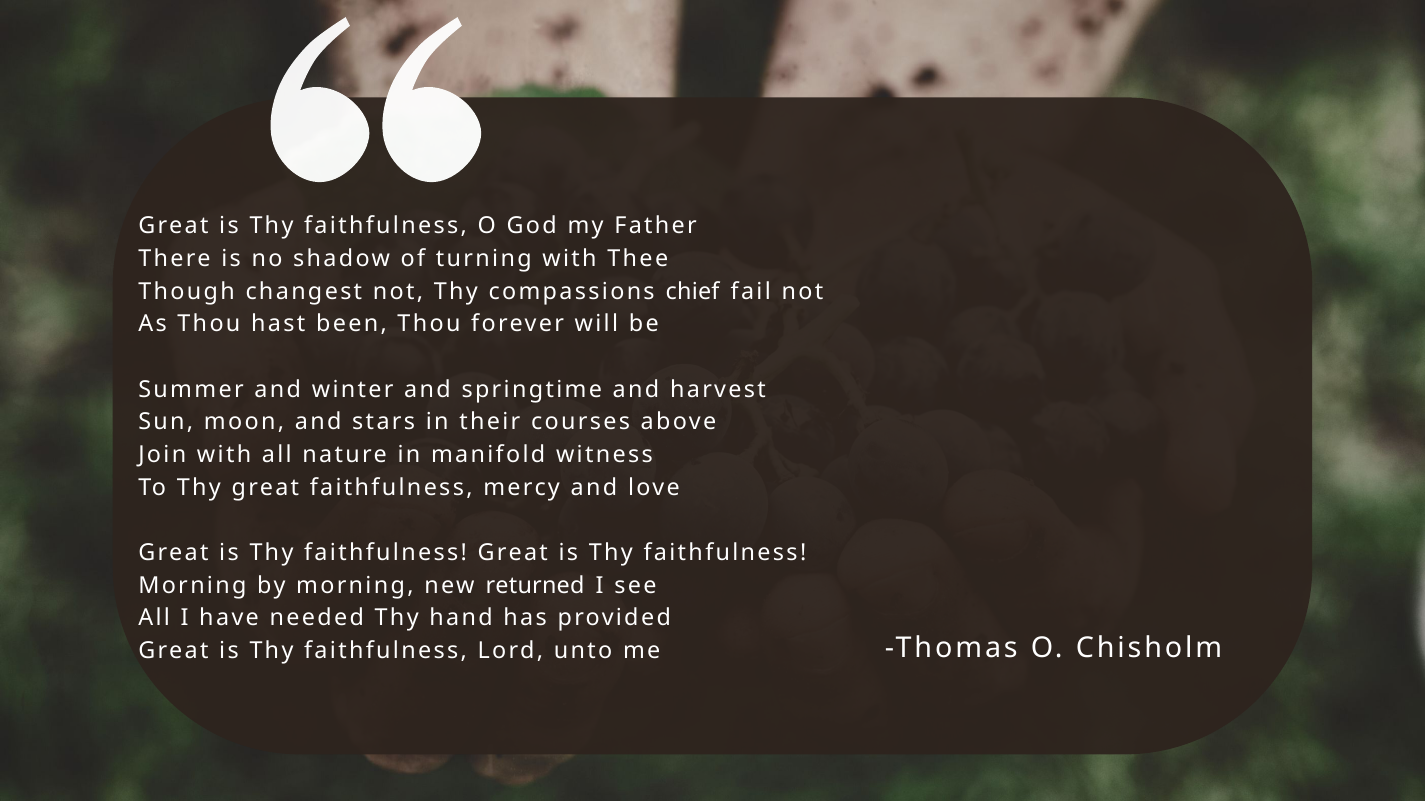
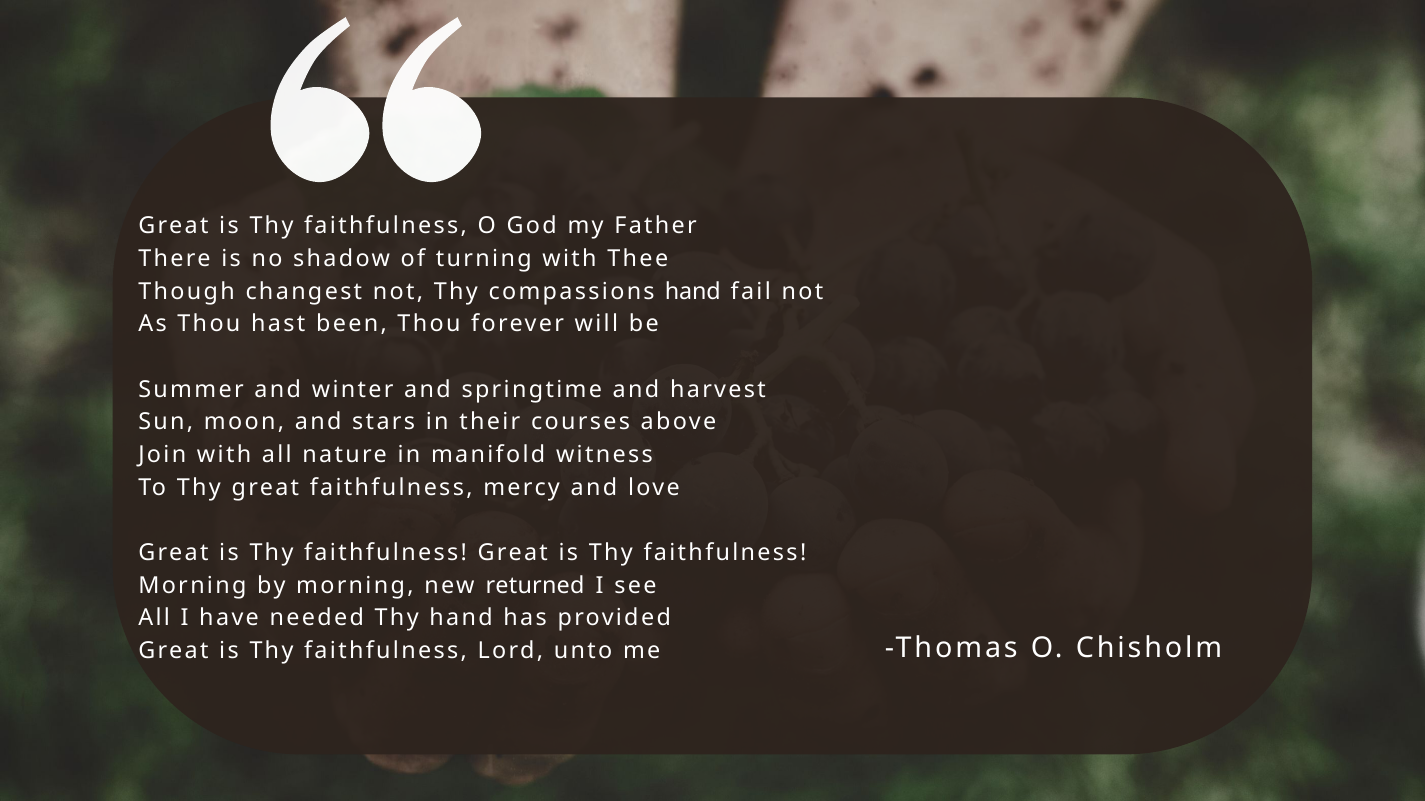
compassions chief: chief -> hand (693, 292)
